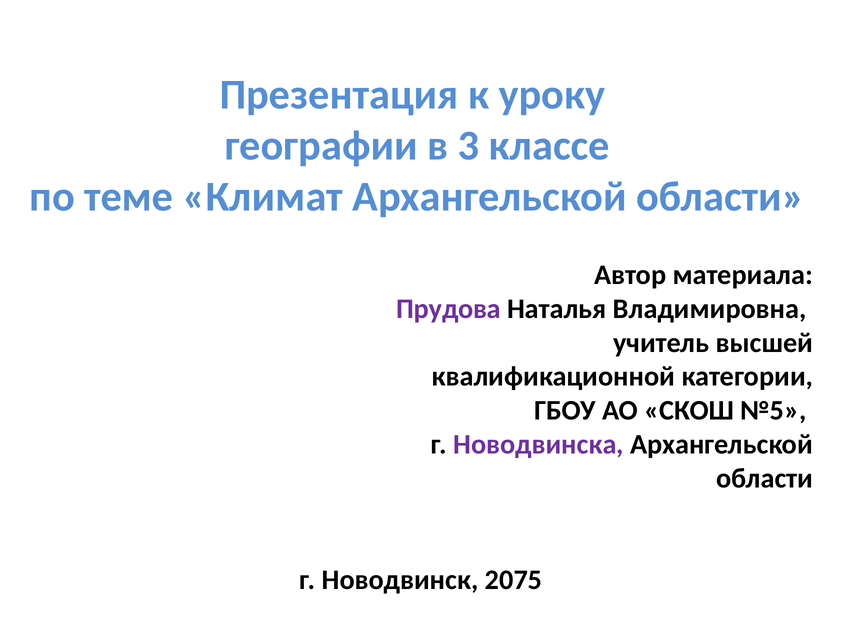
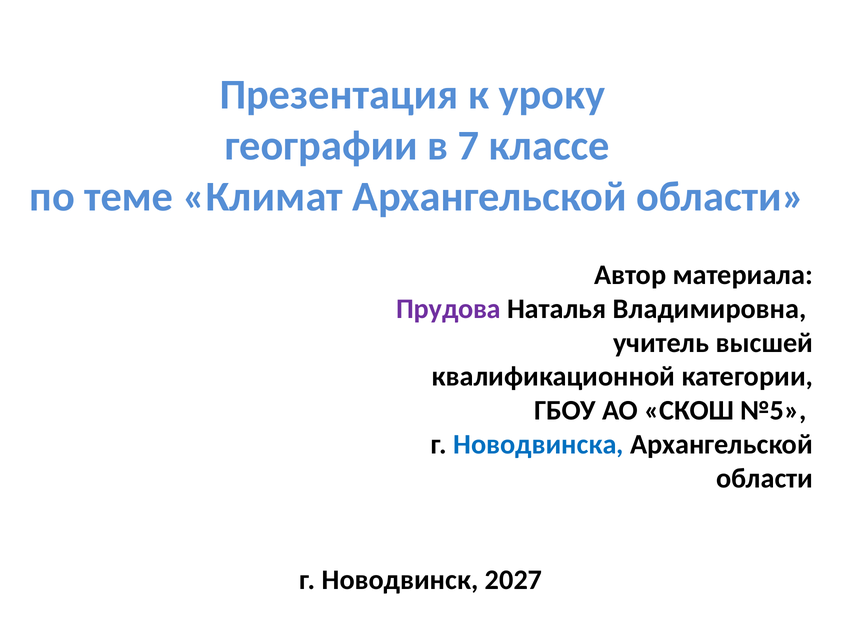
3: 3 -> 7 (469, 146)
Новодвинска colour: purple -> blue (539, 444)
2075: 2075 -> 2027 (514, 580)
